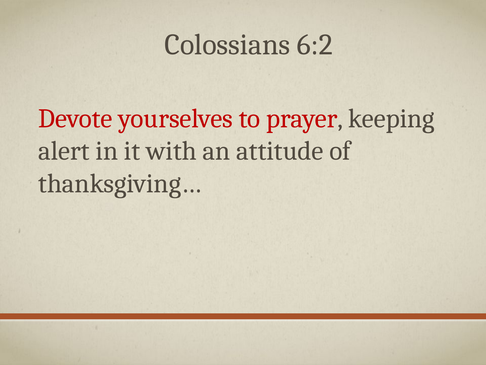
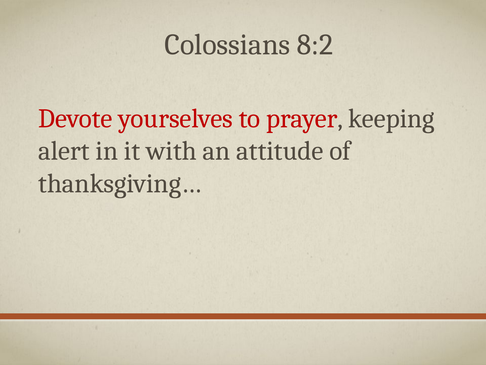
6:2: 6:2 -> 8:2 (315, 45)
